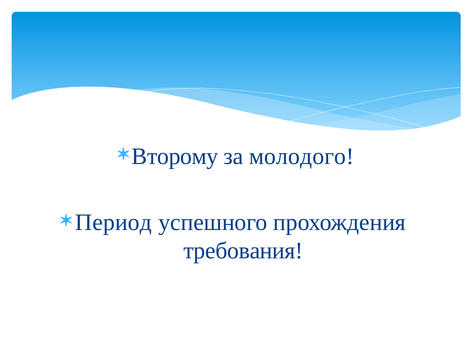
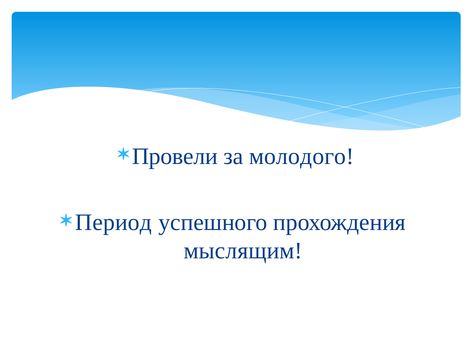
Второму: Второму -> Провели (175, 156)
требования: требования -> мыслящим (243, 251)
